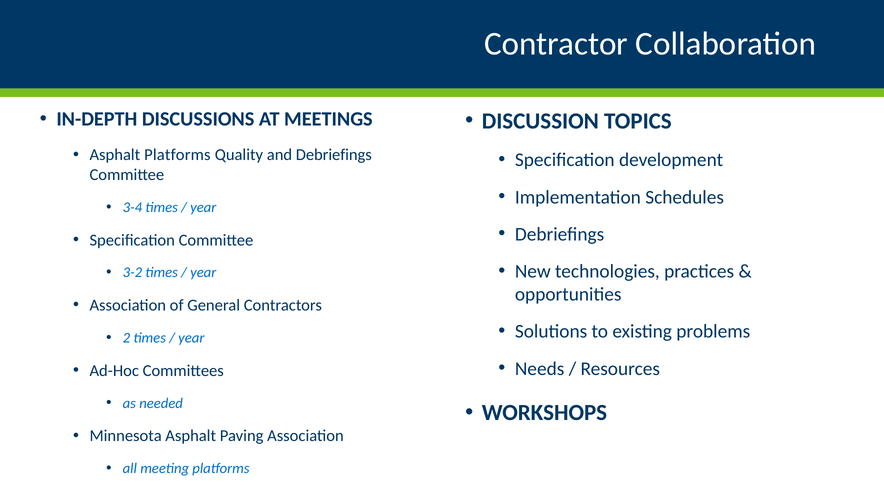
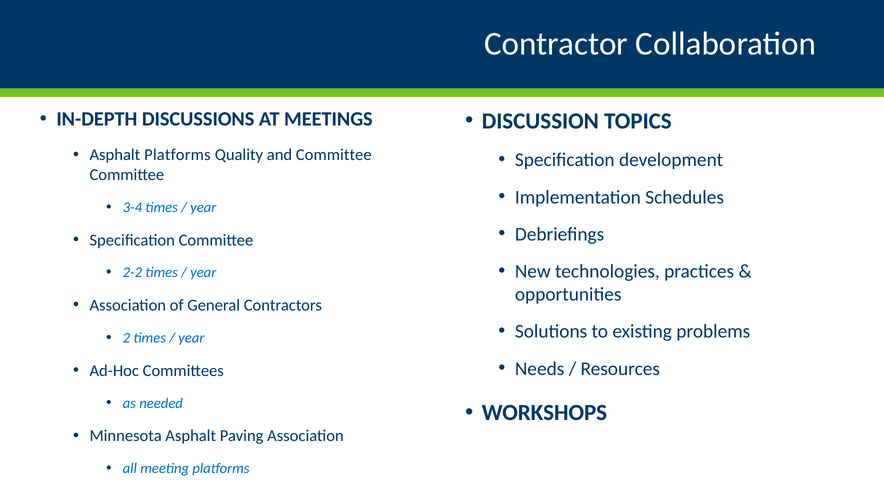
and Debriefings: Debriefings -> Committee (334, 155)
3-2: 3-2 -> 2-2 (132, 272)
